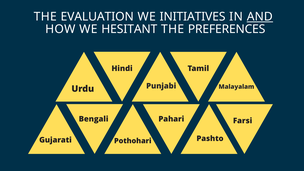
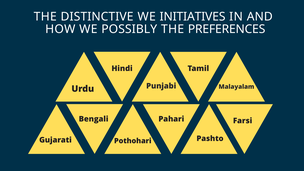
EVALUATION: EVALUATION -> DISTINCTIVE (97, 17)
AND underline: present -> none (260, 17)
HESITANT: HESITANT -> POSSIBLY (129, 29)
